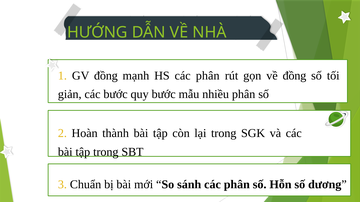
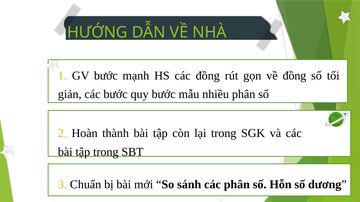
GV đồng: đồng -> bước (106, 76)
HS các phân: phân -> đồng (208, 76)
